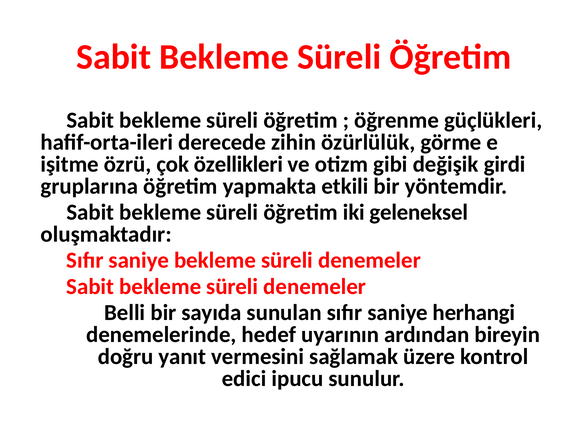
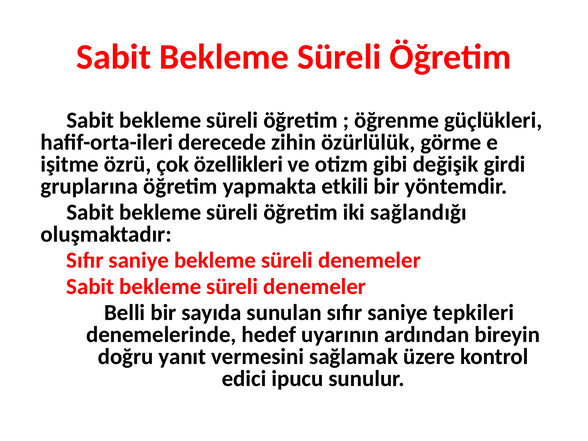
geleneksel: geleneksel -> sağlandığı (419, 212)
herhangi: herhangi -> tepkileri (474, 313)
